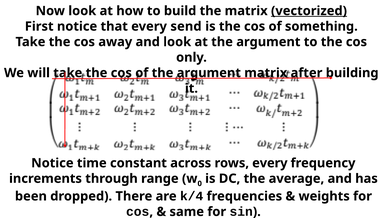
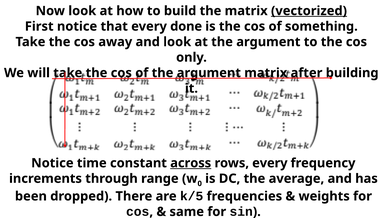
send: send -> done (186, 26)
across underline: none -> present (191, 163)
k/4: k/4 -> k/5 (192, 196)
